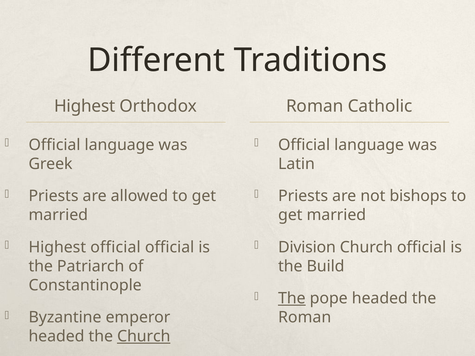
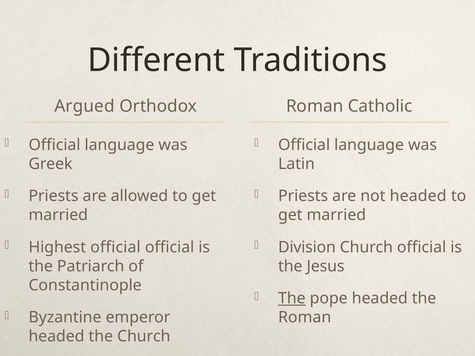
Highest: Highest -> Argued (85, 106)
not bishops: bishops -> headed (418, 196)
Build: Build -> Jesus (326, 266)
Church underline: present -> none (144, 337)
